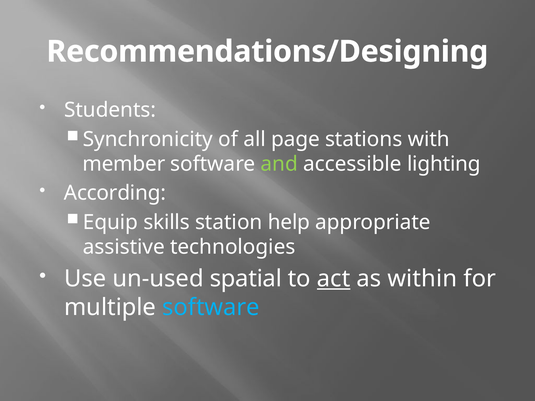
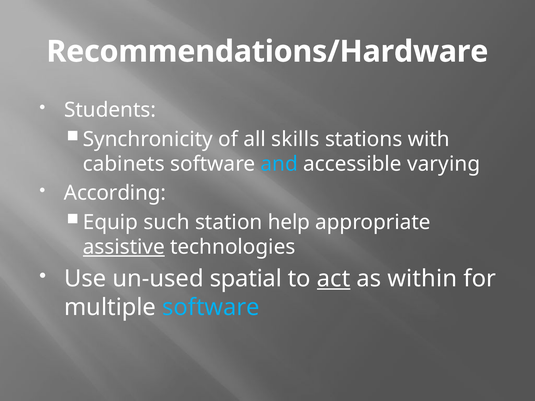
Recommendations/Designing: Recommendations/Designing -> Recommendations/Hardware (267, 52)
page: page -> skills (295, 139)
member: member -> cabinets (124, 164)
and colour: light green -> light blue (279, 164)
lighting: lighting -> varying (444, 164)
skills: skills -> such (167, 222)
assistive underline: none -> present (124, 247)
